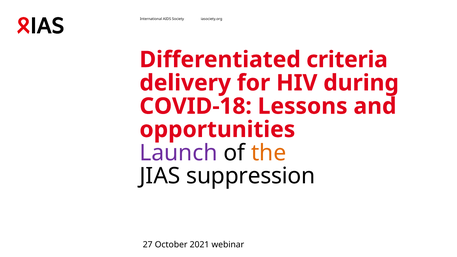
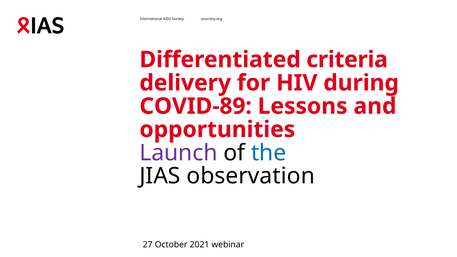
COVID-18: COVID-18 -> COVID-89 (196, 106)
the colour: orange -> blue (269, 153)
suppression: suppression -> observation (251, 176)
